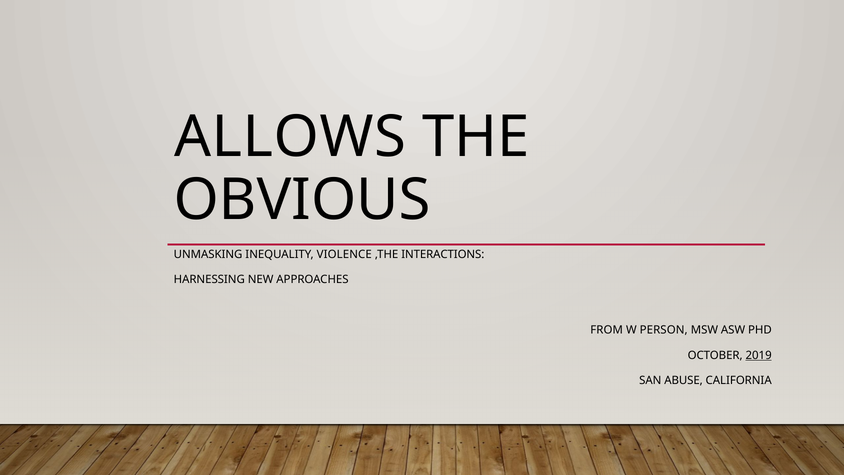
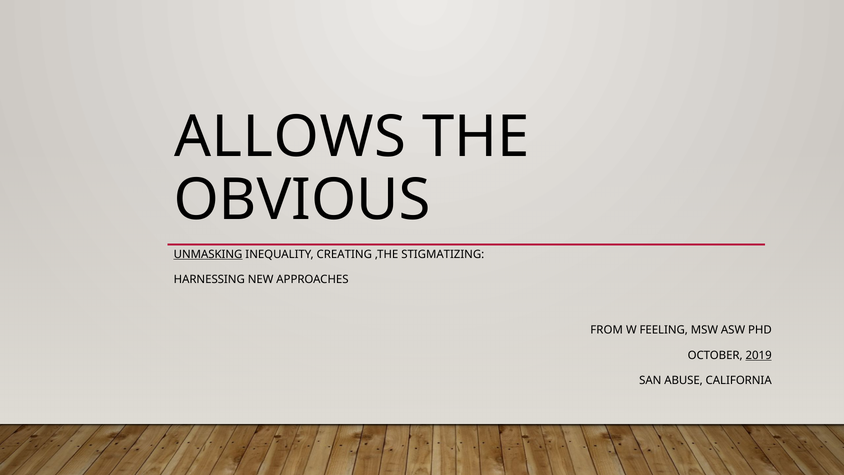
UNMASKING underline: none -> present (208, 254)
VIOLENCE: VIOLENCE -> CREATING (344, 254)
INTERACTIONS: INTERACTIONS -> STIGMATIZING (443, 254)
PERSON: PERSON -> FEELING (664, 330)
